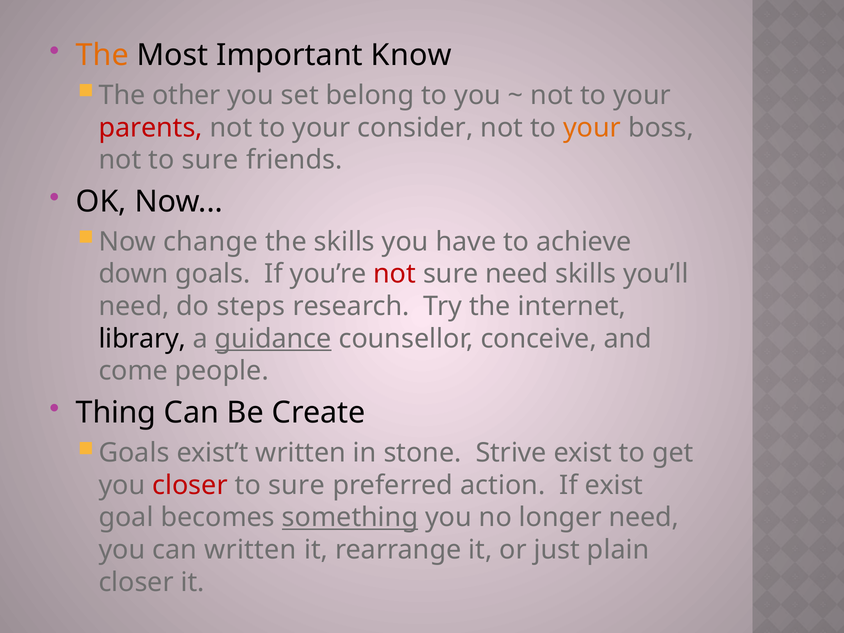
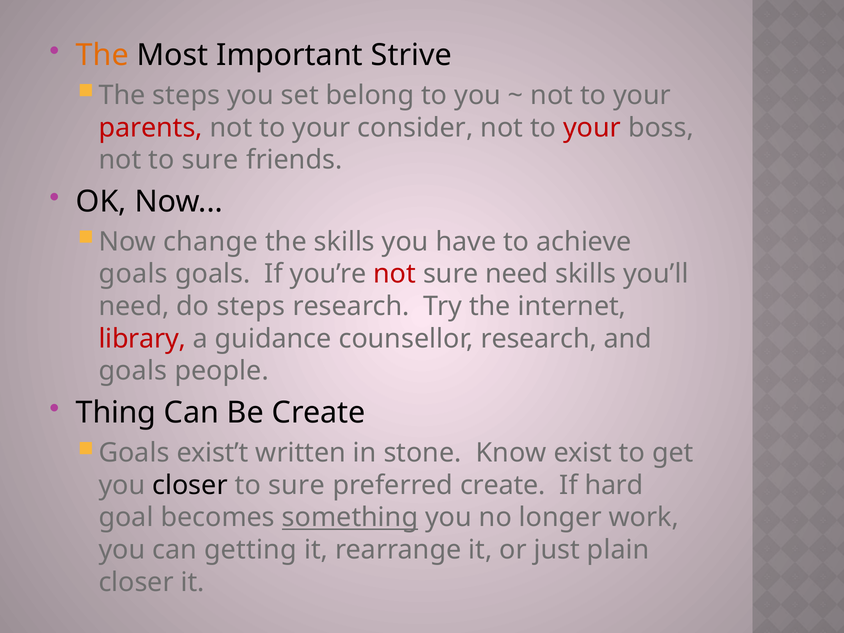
Know: Know -> Strive (411, 55)
The other: other -> steps (186, 95)
your colour: orange -> red (592, 128)
down: down -> goals (133, 274)
library colour: black -> red (142, 339)
guidance underline: present -> none (273, 339)
counsellor conceive: conceive -> research (539, 339)
come: come -> goals (133, 371)
Strive: Strive -> Know (511, 453)
closer colour: red -> black (190, 485)
preferred action: action -> create (503, 485)
If exist: exist -> hard (614, 485)
longer need: need -> work (644, 518)
can written: written -> getting (251, 550)
